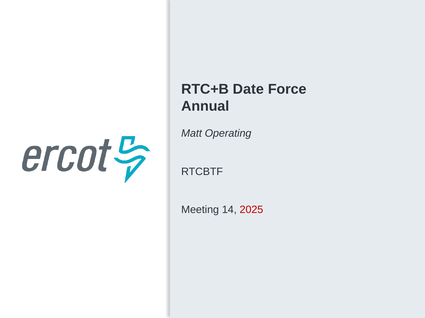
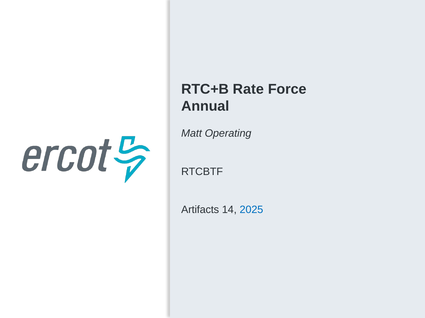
Date: Date -> Rate (248, 89)
Meeting: Meeting -> Artifacts (200, 210)
2025 colour: red -> blue (251, 210)
